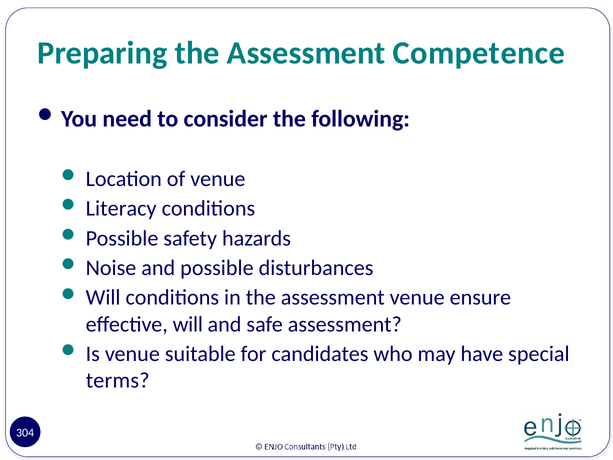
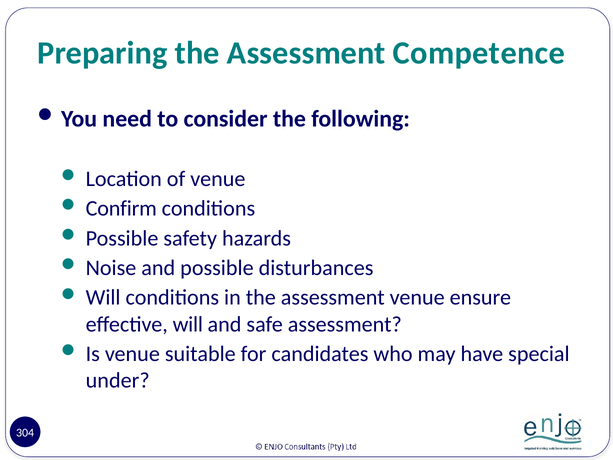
Literacy: Literacy -> Confirm (121, 208)
terms: terms -> under (118, 380)
